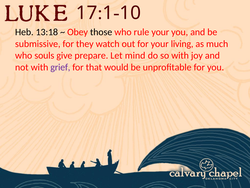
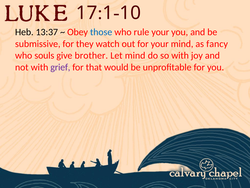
13:18: 13:18 -> 13:37 (47, 32)
those colour: black -> blue (101, 32)
your living: living -> mind (182, 44)
much: much -> fancy (217, 44)
prepare: prepare -> brother (91, 55)
